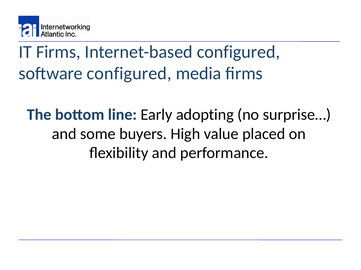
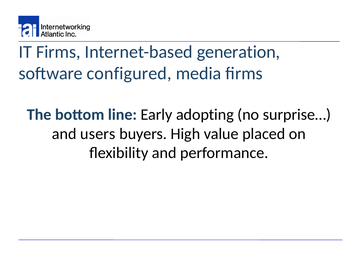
Internet-based configured: configured -> generation (238, 52)
some: some -> users (98, 134)
